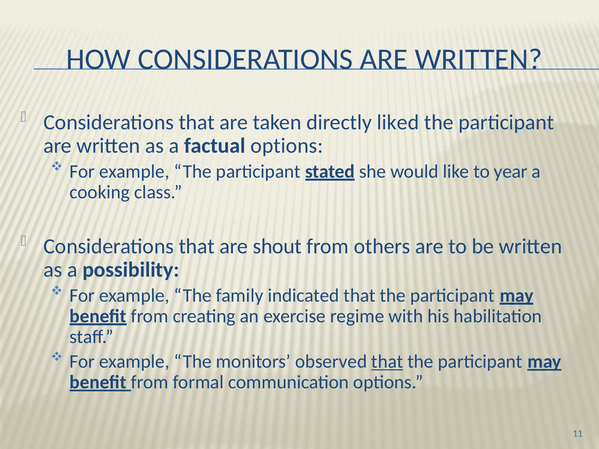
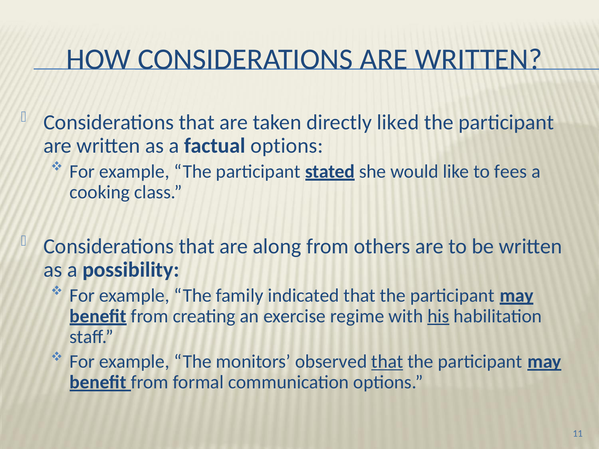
year: year -> fees (511, 172)
shout: shout -> along (277, 246)
his underline: none -> present (438, 316)
